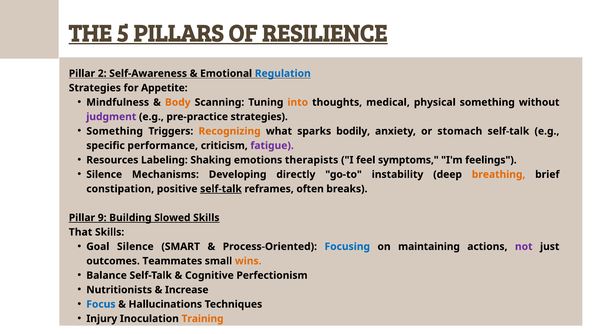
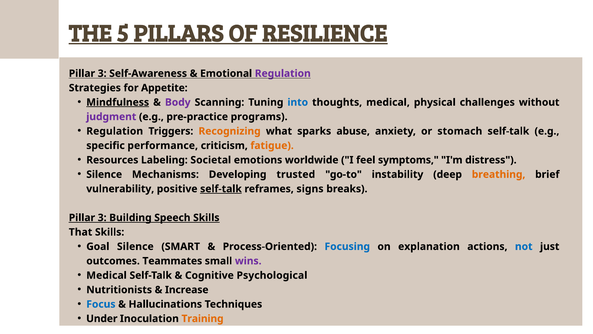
2: 2 -> 3 (102, 73)
Regulation colour: blue -> purple (283, 73)
Mindfulness underline: none -> present (118, 102)
Body colour: orange -> purple (178, 102)
into colour: orange -> blue (298, 102)
physical something: something -> challenges (487, 102)
pre-practice strategies: strategies -> programs (259, 117)
Something: Something -> Regulation (115, 131)
bodily: bodily -> abuse (353, 131)
fatigue colour: purple -> orange (272, 145)
Shaking: Shaking -> Societal (211, 160)
therapists: therapists -> worldwide (312, 160)
feelings: feelings -> distress (491, 160)
directly: directly -> trusted (296, 174)
constipation: constipation -> vulnerability (120, 189)
often: often -> signs (310, 189)
9: 9 -> 3 (102, 217)
Slowed: Slowed -> Speech (172, 217)
maintaining: maintaining -> explanation (429, 246)
not colour: purple -> blue (524, 246)
wins colour: orange -> purple (248, 261)
Balance: Balance -> Medical (107, 275)
Perfectionism: Perfectionism -> Psychological (272, 275)
Injury: Injury -> Under (102, 318)
